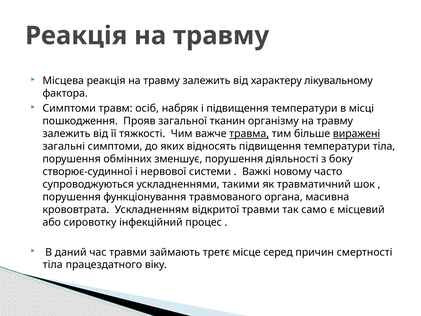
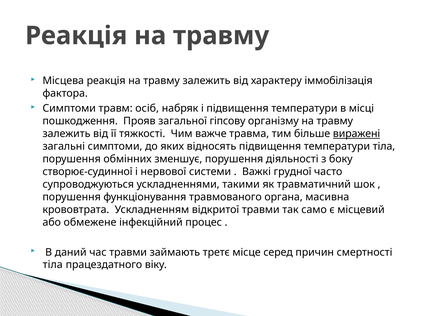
лікувальному: лікувальному -> іммобілізація (339, 81)
тканин: тканин -> гіпсову (228, 121)
травма underline: present -> none (249, 134)
новому: новому -> грудної (293, 172)
сировотку: сировотку -> обмежене (90, 222)
